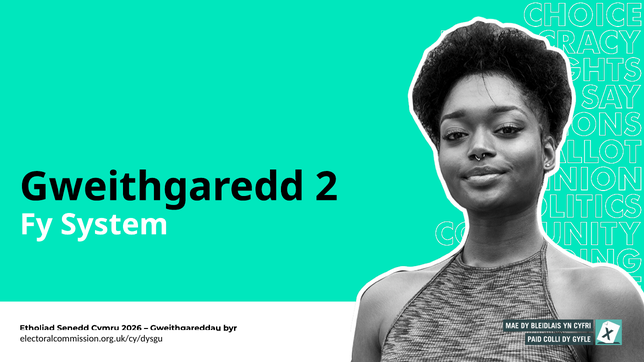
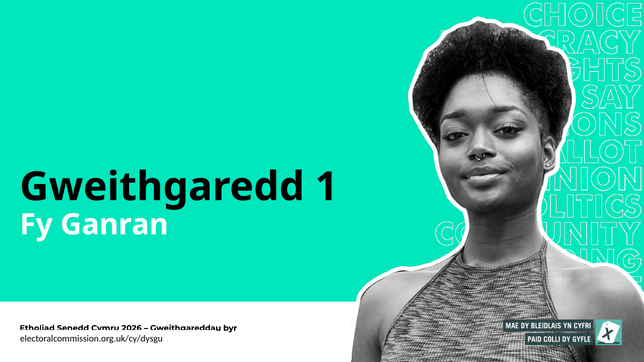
2: 2 -> 1 (327, 187)
System: System -> Ganran (114, 225)
